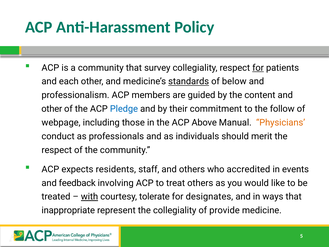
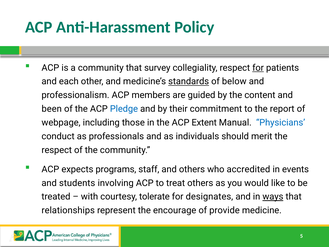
other: other -> been (52, 109)
follow: follow -> report (282, 109)
Above: Above -> Extent (204, 123)
Physicians colour: orange -> blue (281, 123)
residents: residents -> programs (116, 169)
feedback: feedback -> students (77, 183)
with underline: present -> none (89, 197)
ways underline: none -> present (273, 197)
inappropriate: inappropriate -> relationships (68, 210)
the collegiality: collegiality -> encourage (175, 210)
